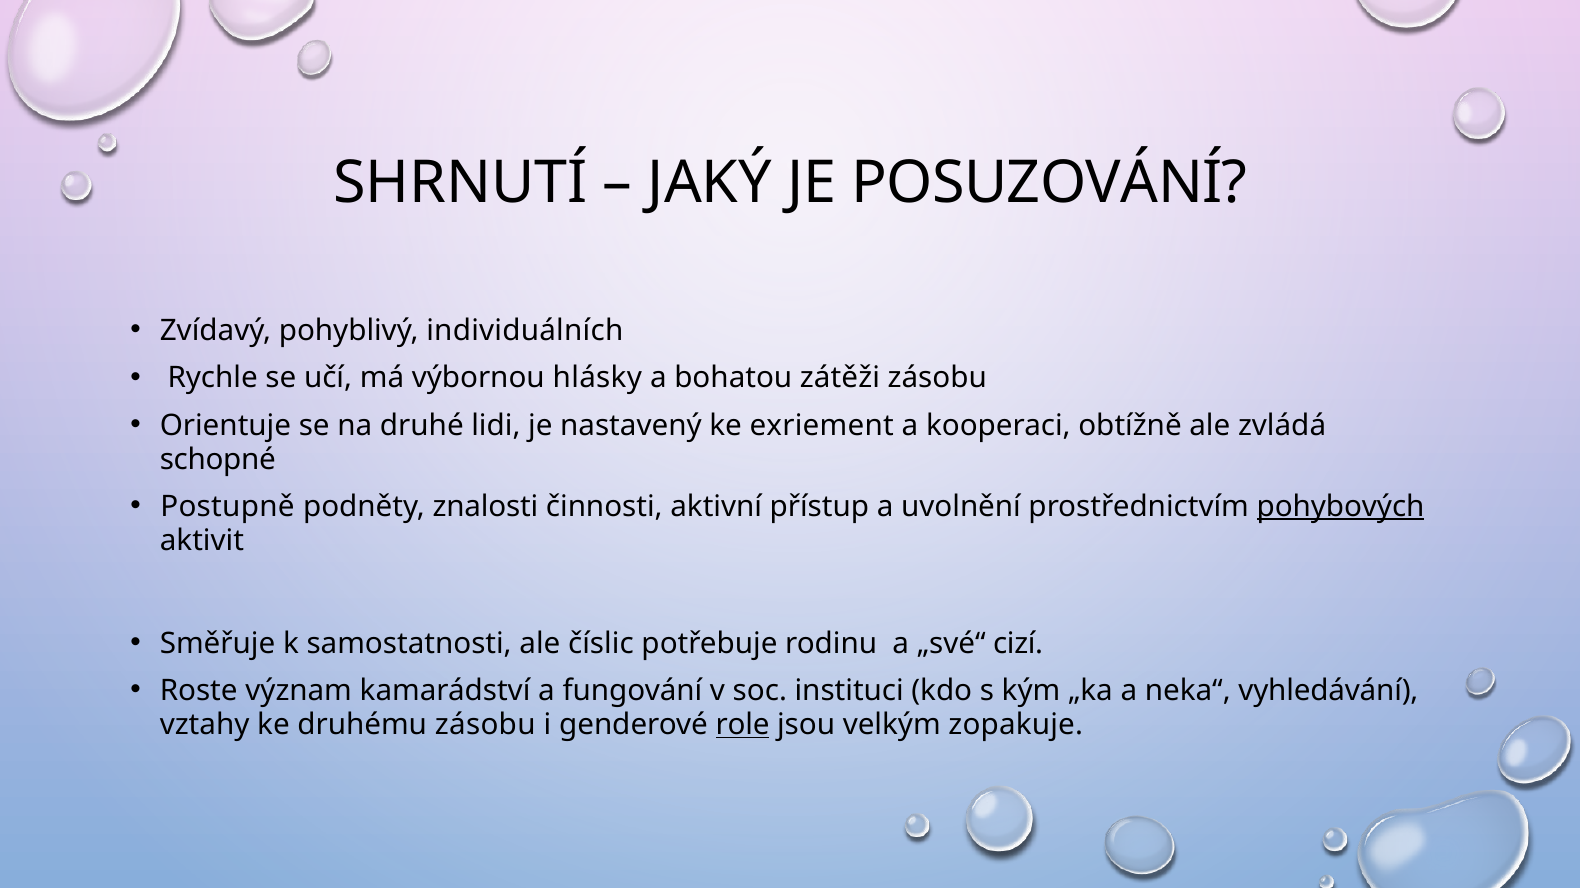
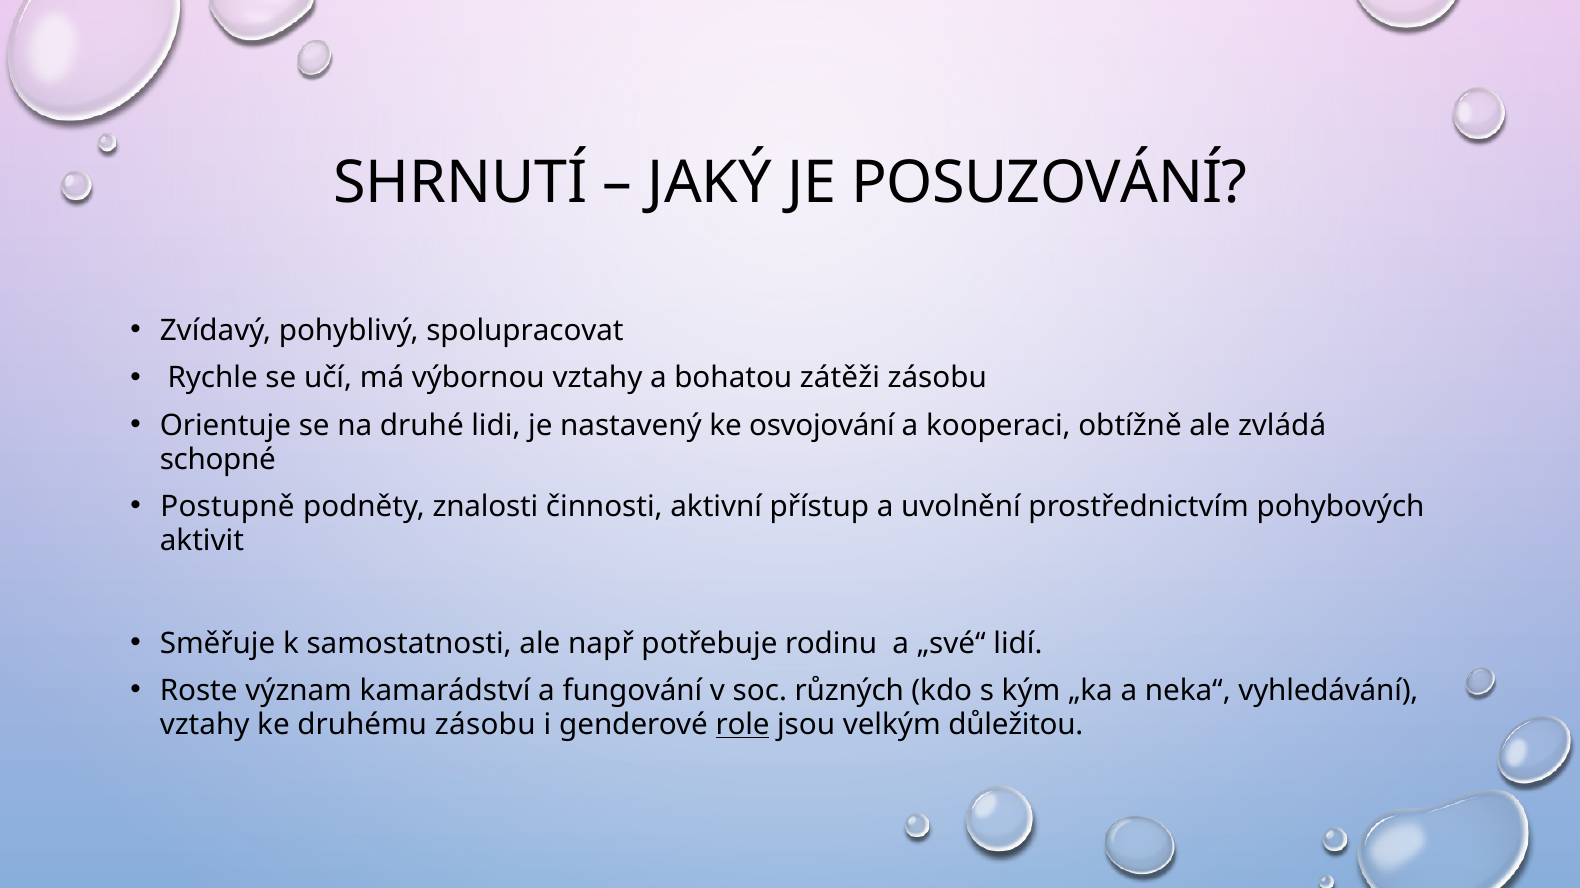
individuálních: individuálních -> spolupracovat (525, 331)
výbornou hlásky: hlásky -> vztahy (597, 378)
exriement: exriement -> osvojování (822, 426)
pohybových underline: present -> none (1341, 507)
číslic: číslic -> např (601, 644)
cizí: cizí -> lidí (1018, 644)
instituci: instituci -> různých (849, 691)
zopakuje: zopakuje -> důležitou (1016, 725)
